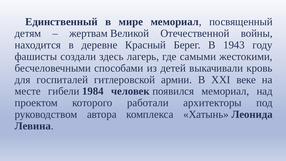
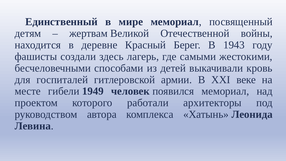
1984: 1984 -> 1949 (93, 91)
